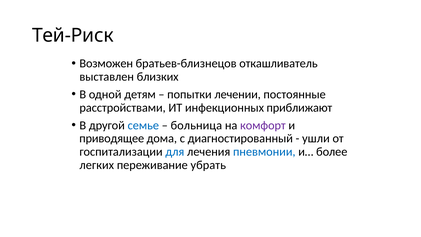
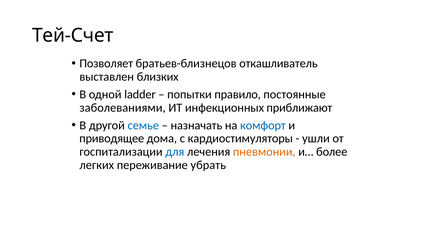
Тей-Риск: Тей-Риск -> Тей-Счет (73, 35)
Возможен: Возможен -> Позволяет (106, 63)
детям: детям -> ladder (140, 94)
лечении: лечении -> правило (238, 94)
расстройствами: расстройствами -> заболеваниями (123, 108)
больница: больница -> назначать (196, 125)
комфорт colour: purple -> blue (263, 125)
диагностированный: диагностированный -> кардиостимуляторы (240, 138)
пневмонии colour: blue -> orange (264, 152)
